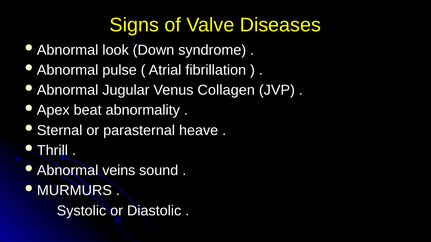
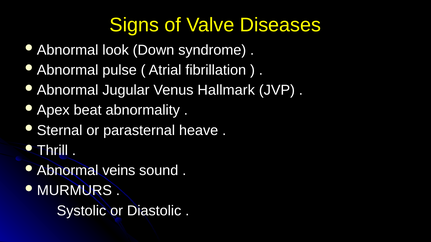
Collagen: Collagen -> Hallmark (226, 90)
